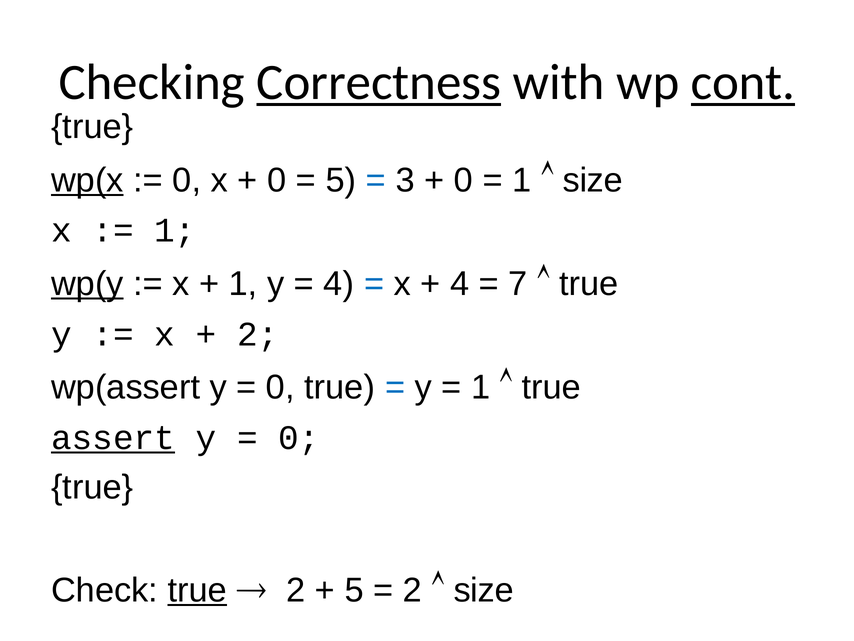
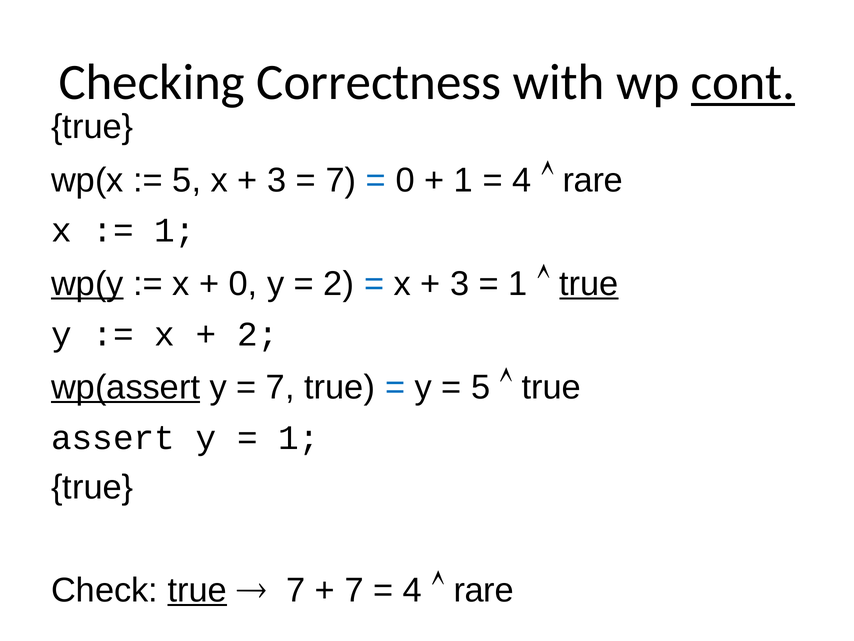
Correctness underline: present -> none (379, 83)
wp(x underline: present -> none (87, 180)
0: 0 -> 5 (187, 180)
0: 0 -> 3 (277, 180)
5: 5 -> 7 (341, 180)
3: 3 -> 0 (405, 180)
0: 0 -> 1 (463, 180)
1: 1 -> 4 (522, 180)
size: size -> rare (593, 180)
1: 1 -> 0 (243, 284)
4: 4 -> 2 (339, 284)
4: 4 -> 3 (460, 284)
7: 7 -> 1 (518, 284)
true underline: none -> present (589, 284)
wp(assert underline: none -> present (126, 387)
0: 0 -> 7 (280, 387)
1: 1 -> 5 (481, 387)
assert underline: present -> none (113, 437)
0: 0 -> 1 (299, 437)
2: 2 -> 7 (296, 590)
5: 5 -> 7 (354, 590)
2: 2 -> 4 (412, 590)
size: size -> rare (484, 590)
